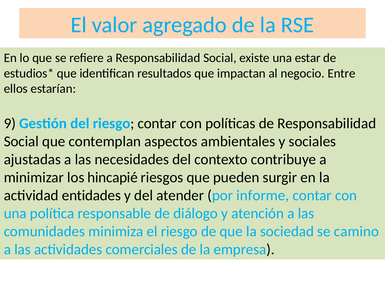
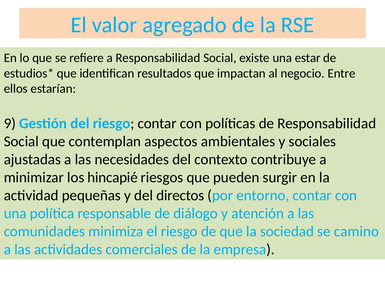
entidades: entidades -> pequeñas (91, 195)
atender: atender -> directos (180, 195)
informe: informe -> entorno (263, 195)
